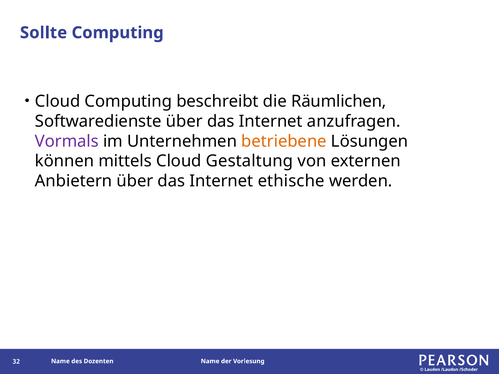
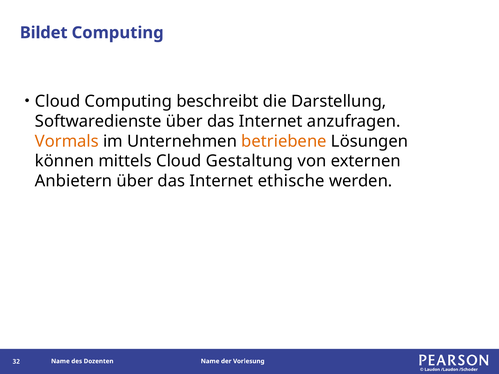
Sollte: Sollte -> Bildet (44, 33)
Räumlichen: Räumlichen -> Darstellung (339, 101)
Vormals colour: purple -> orange (67, 141)
